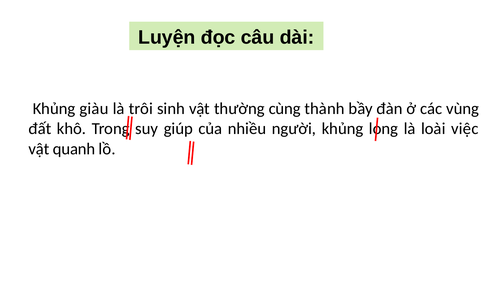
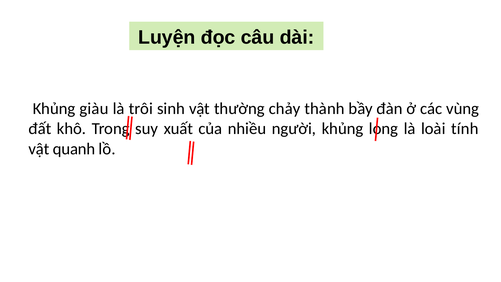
cùng: cùng -> chảy (285, 109)
giúp: giúp -> xuất (178, 129)
việc: việc -> tính (465, 129)
